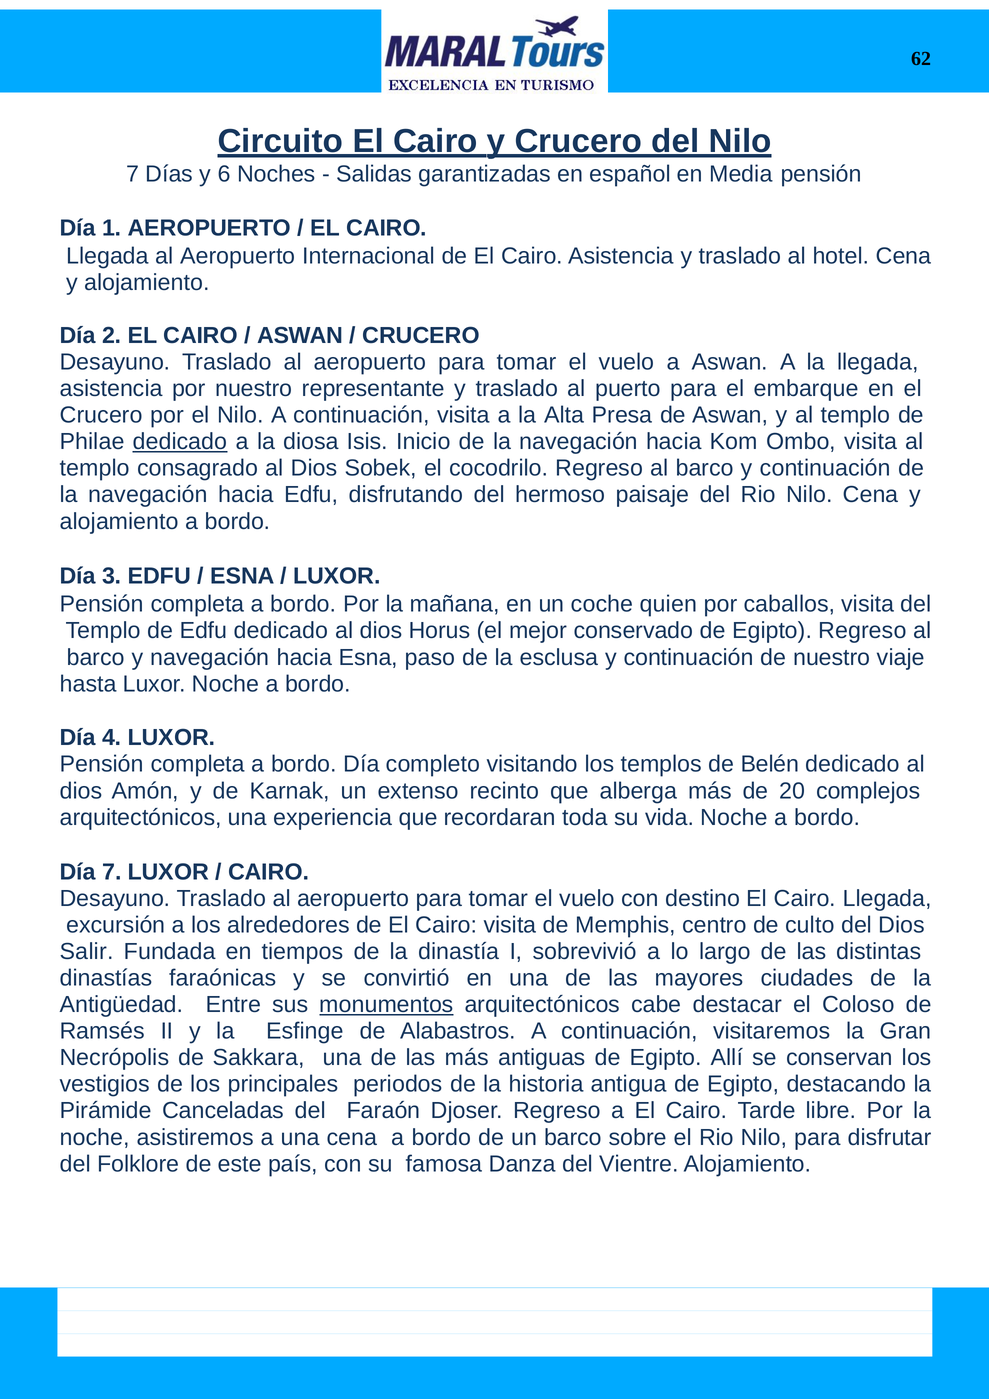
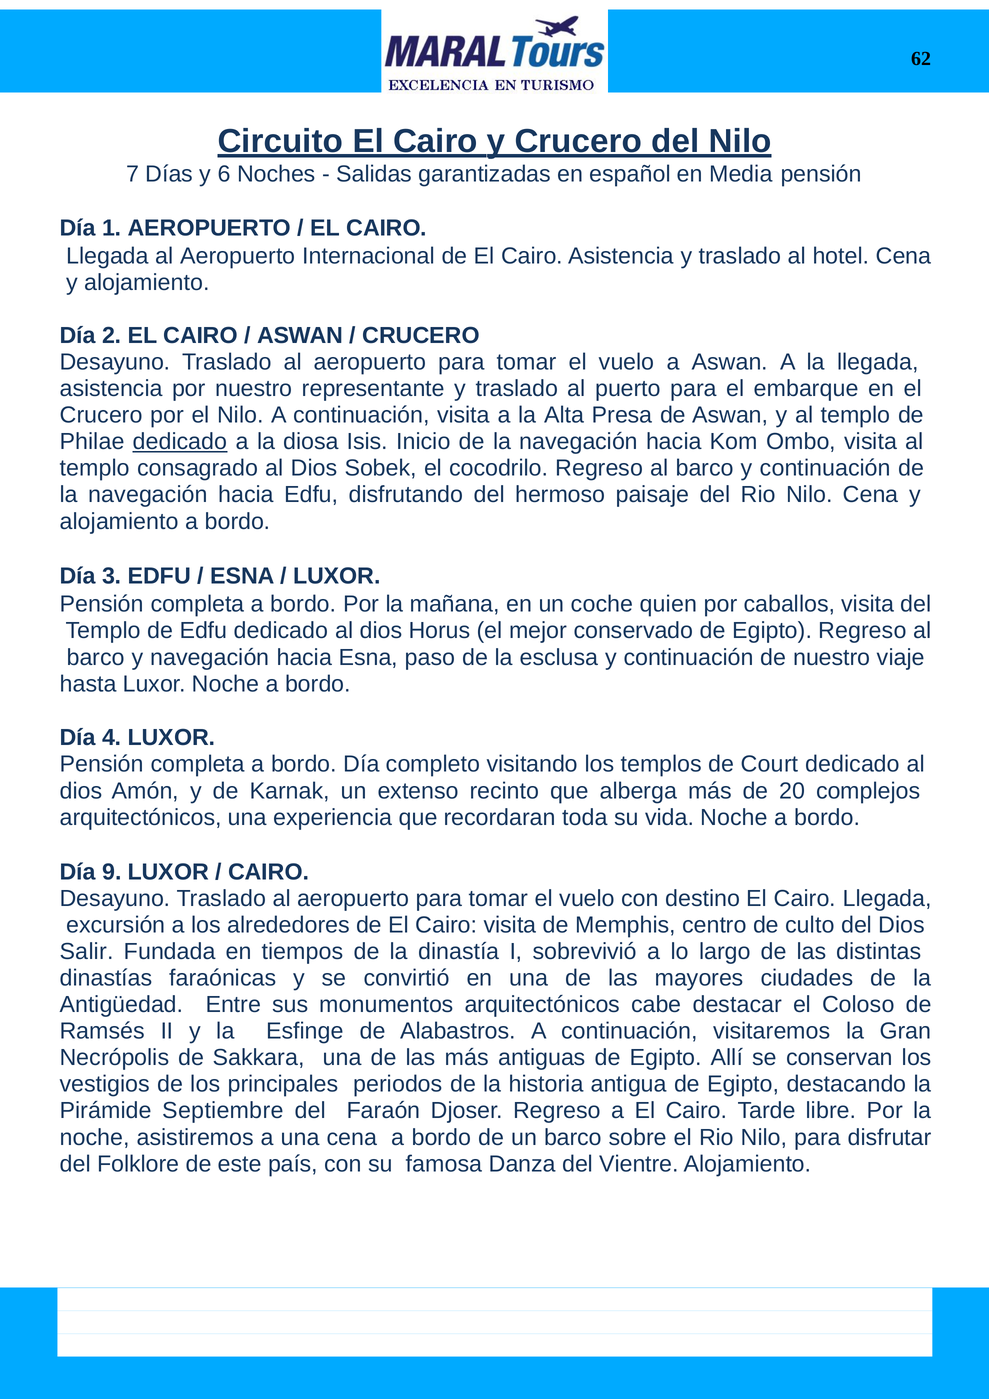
Belén: Belén -> Court (770, 764)
Día 7: 7 -> 9 (112, 873)
monumentos underline: present -> none (387, 1005)
Canceladas: Canceladas -> Septiembre (223, 1111)
